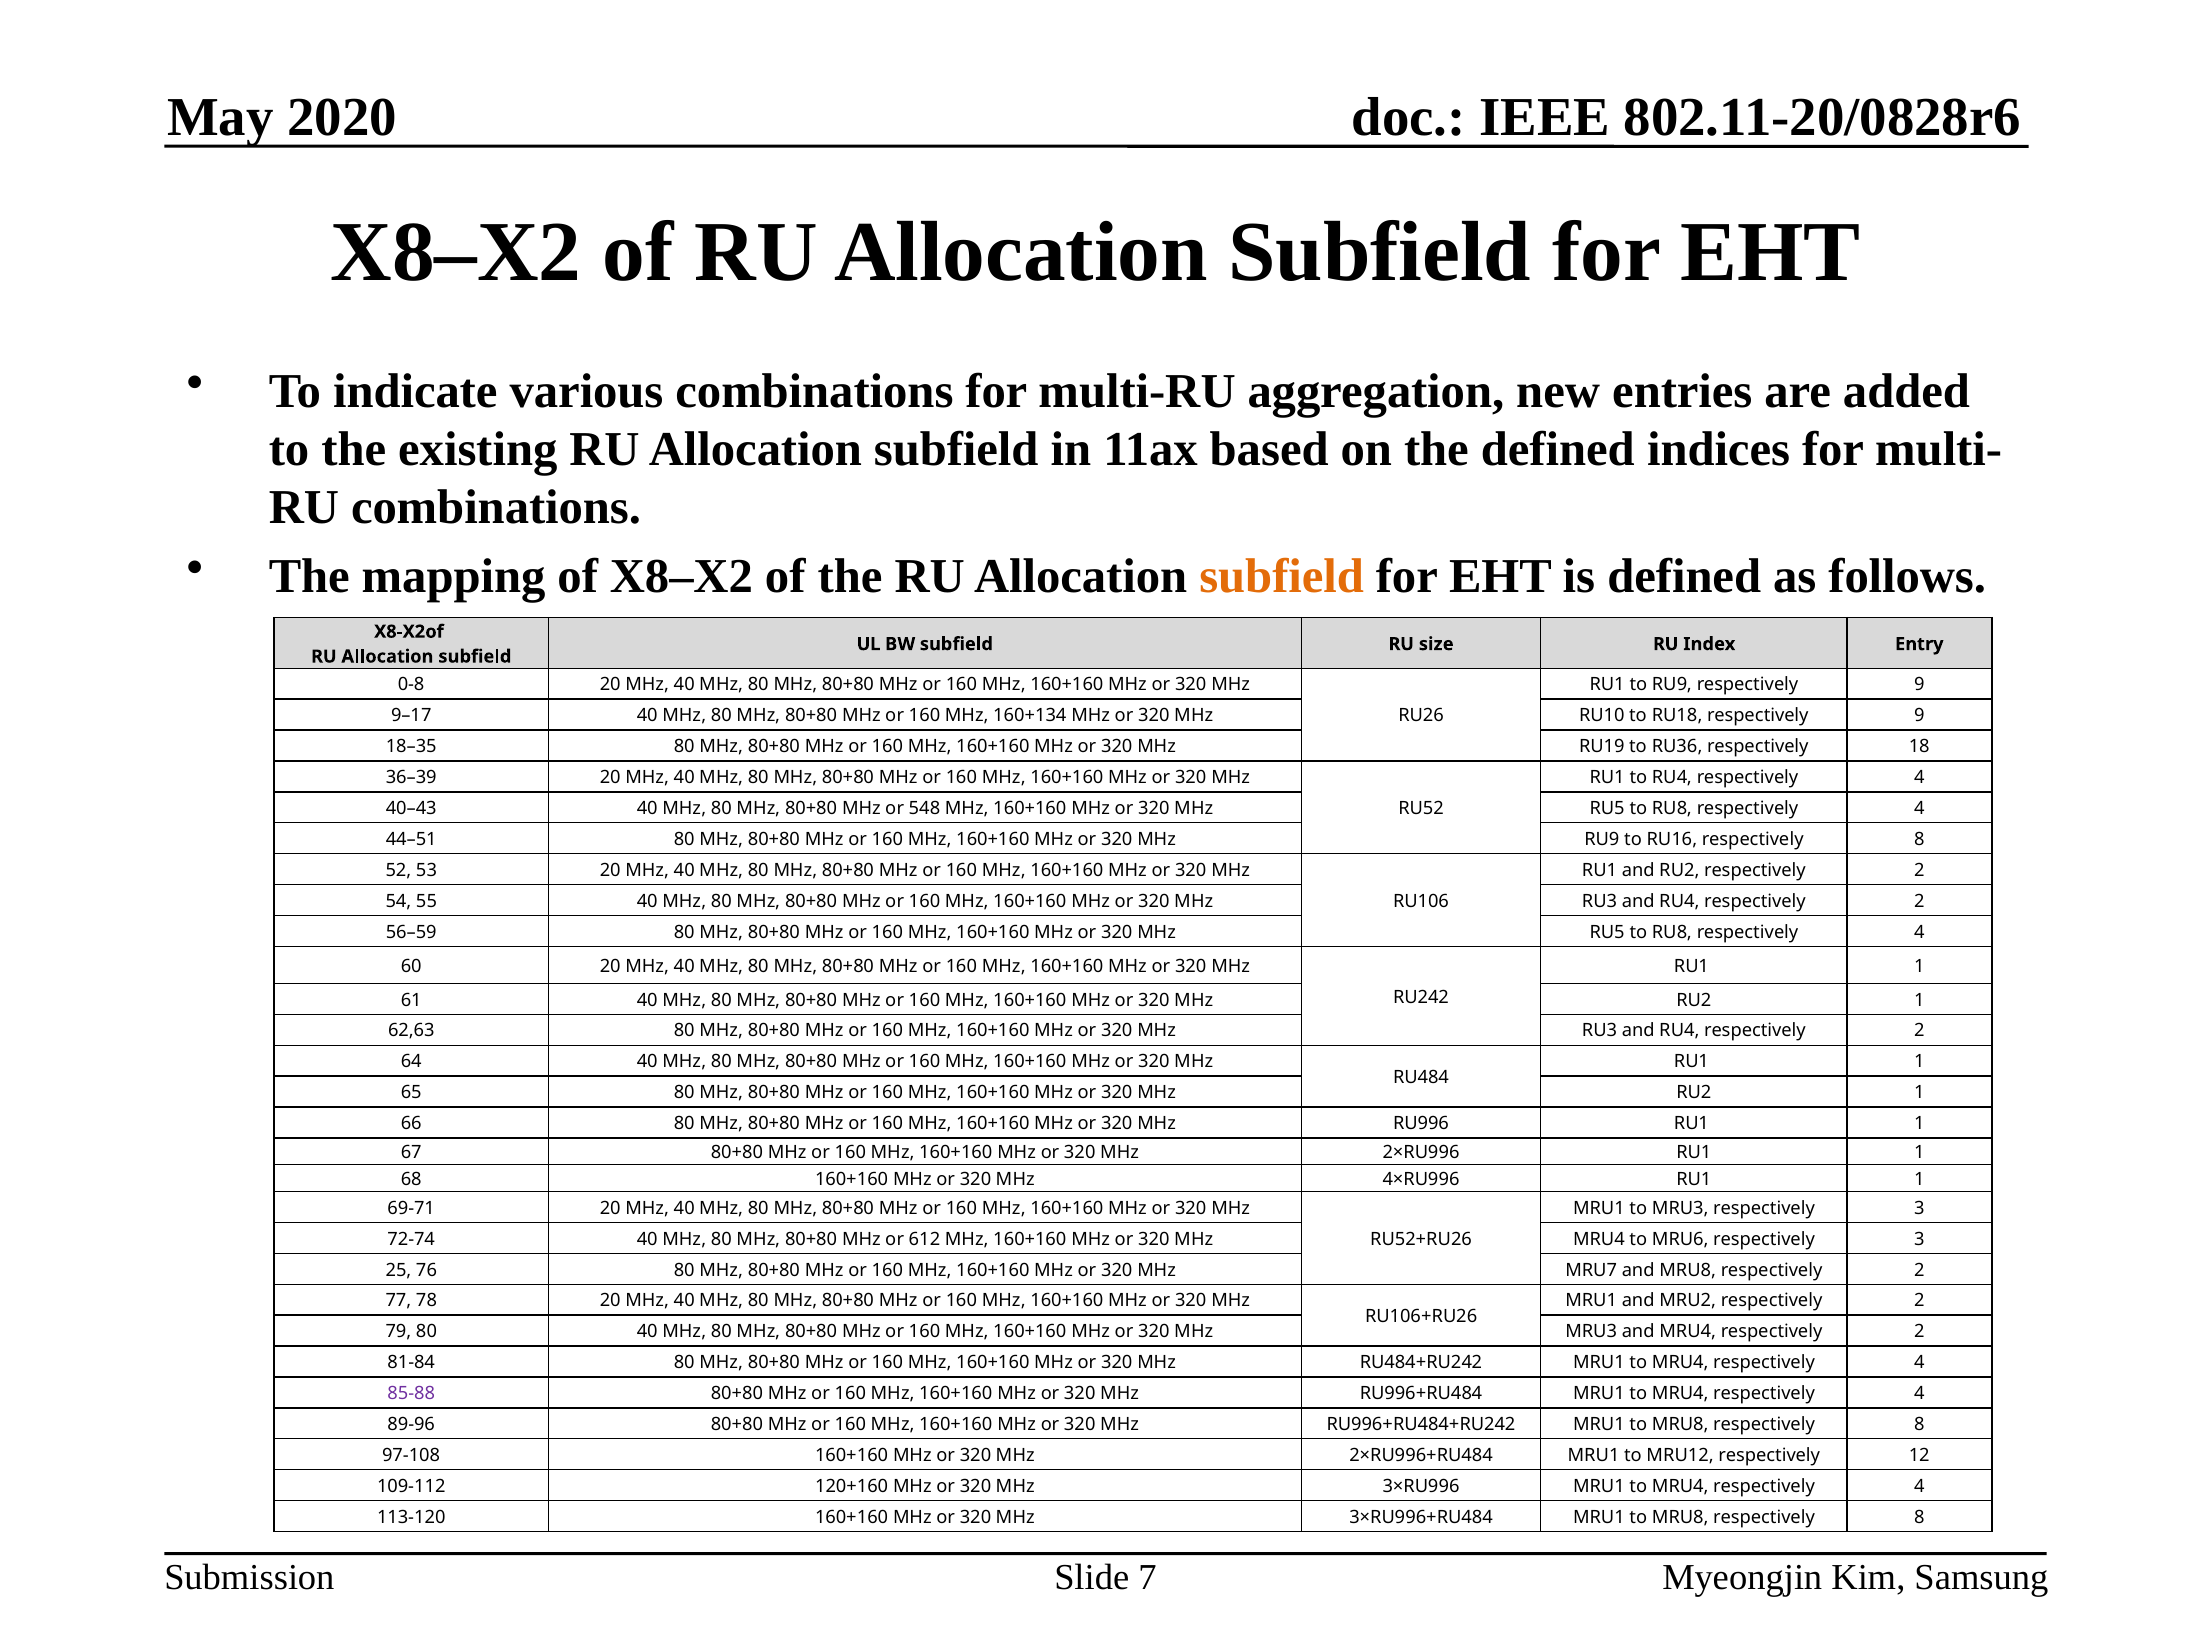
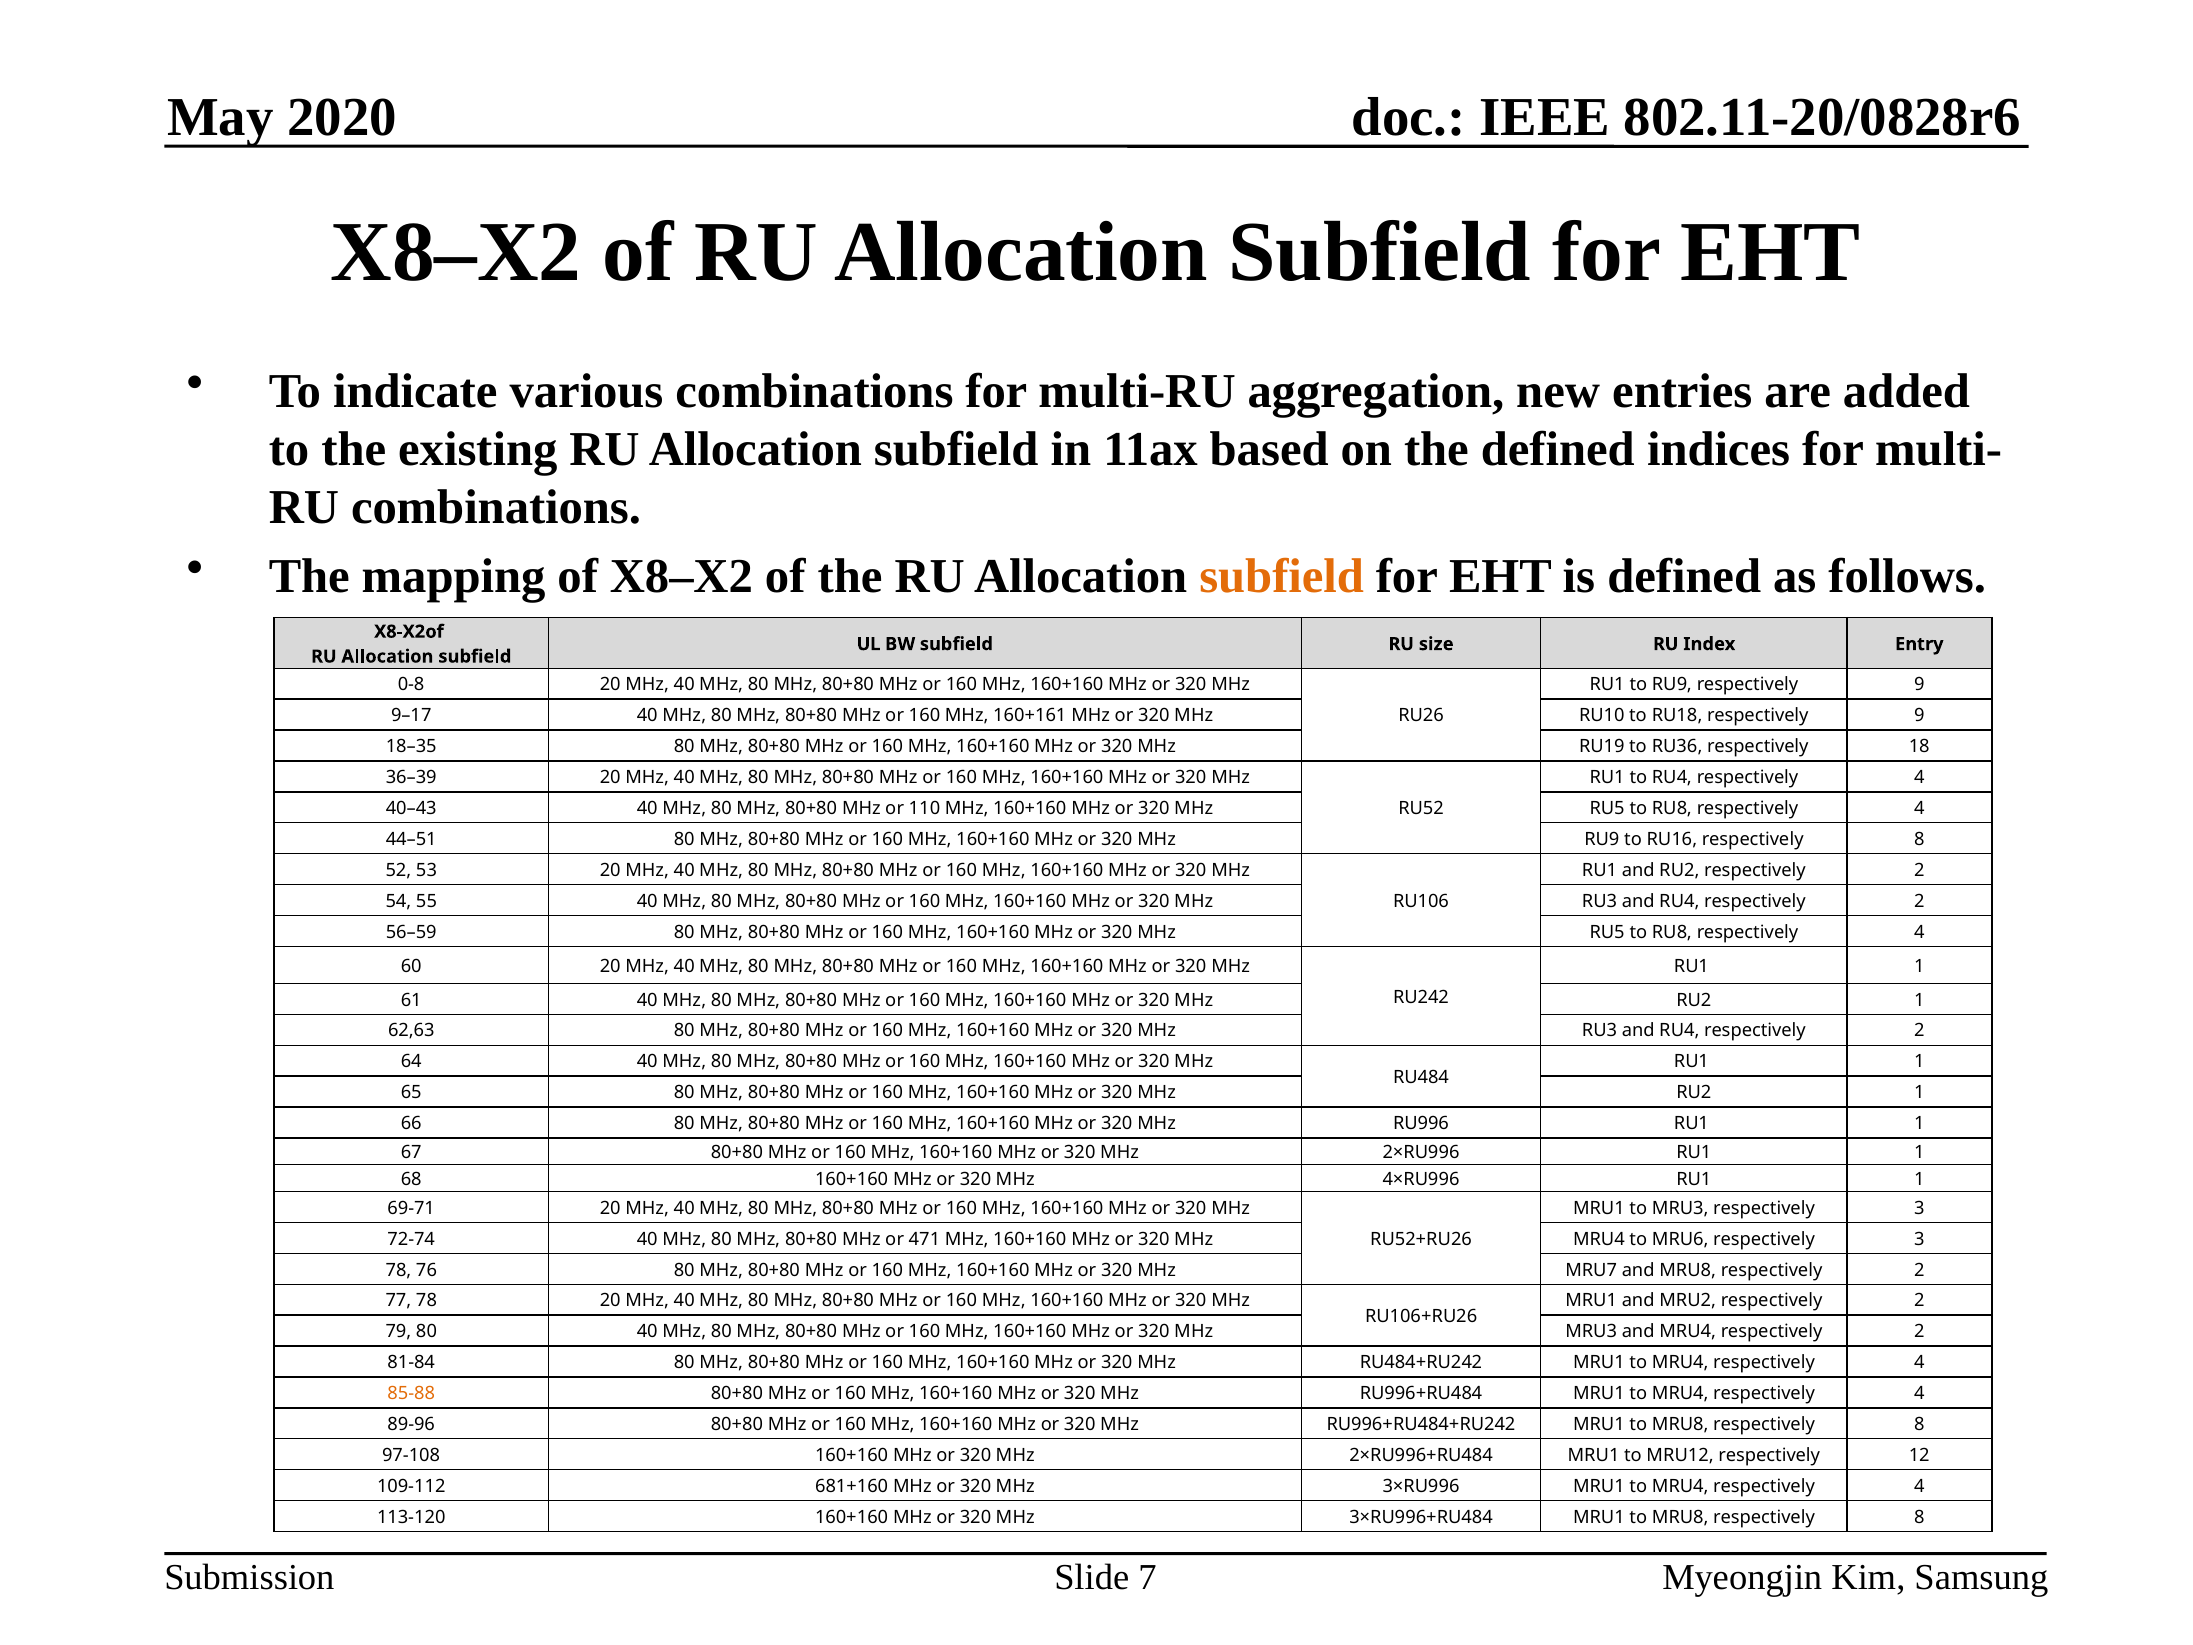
160+134: 160+134 -> 160+161 (1030, 716)
548: 548 -> 110 (924, 808)
612: 612 -> 471 (924, 1239)
25: 25 -> 78 (398, 1270)
85-88 colour: purple -> orange (411, 1393)
120+160: 120+160 -> 681+160 (852, 1486)
